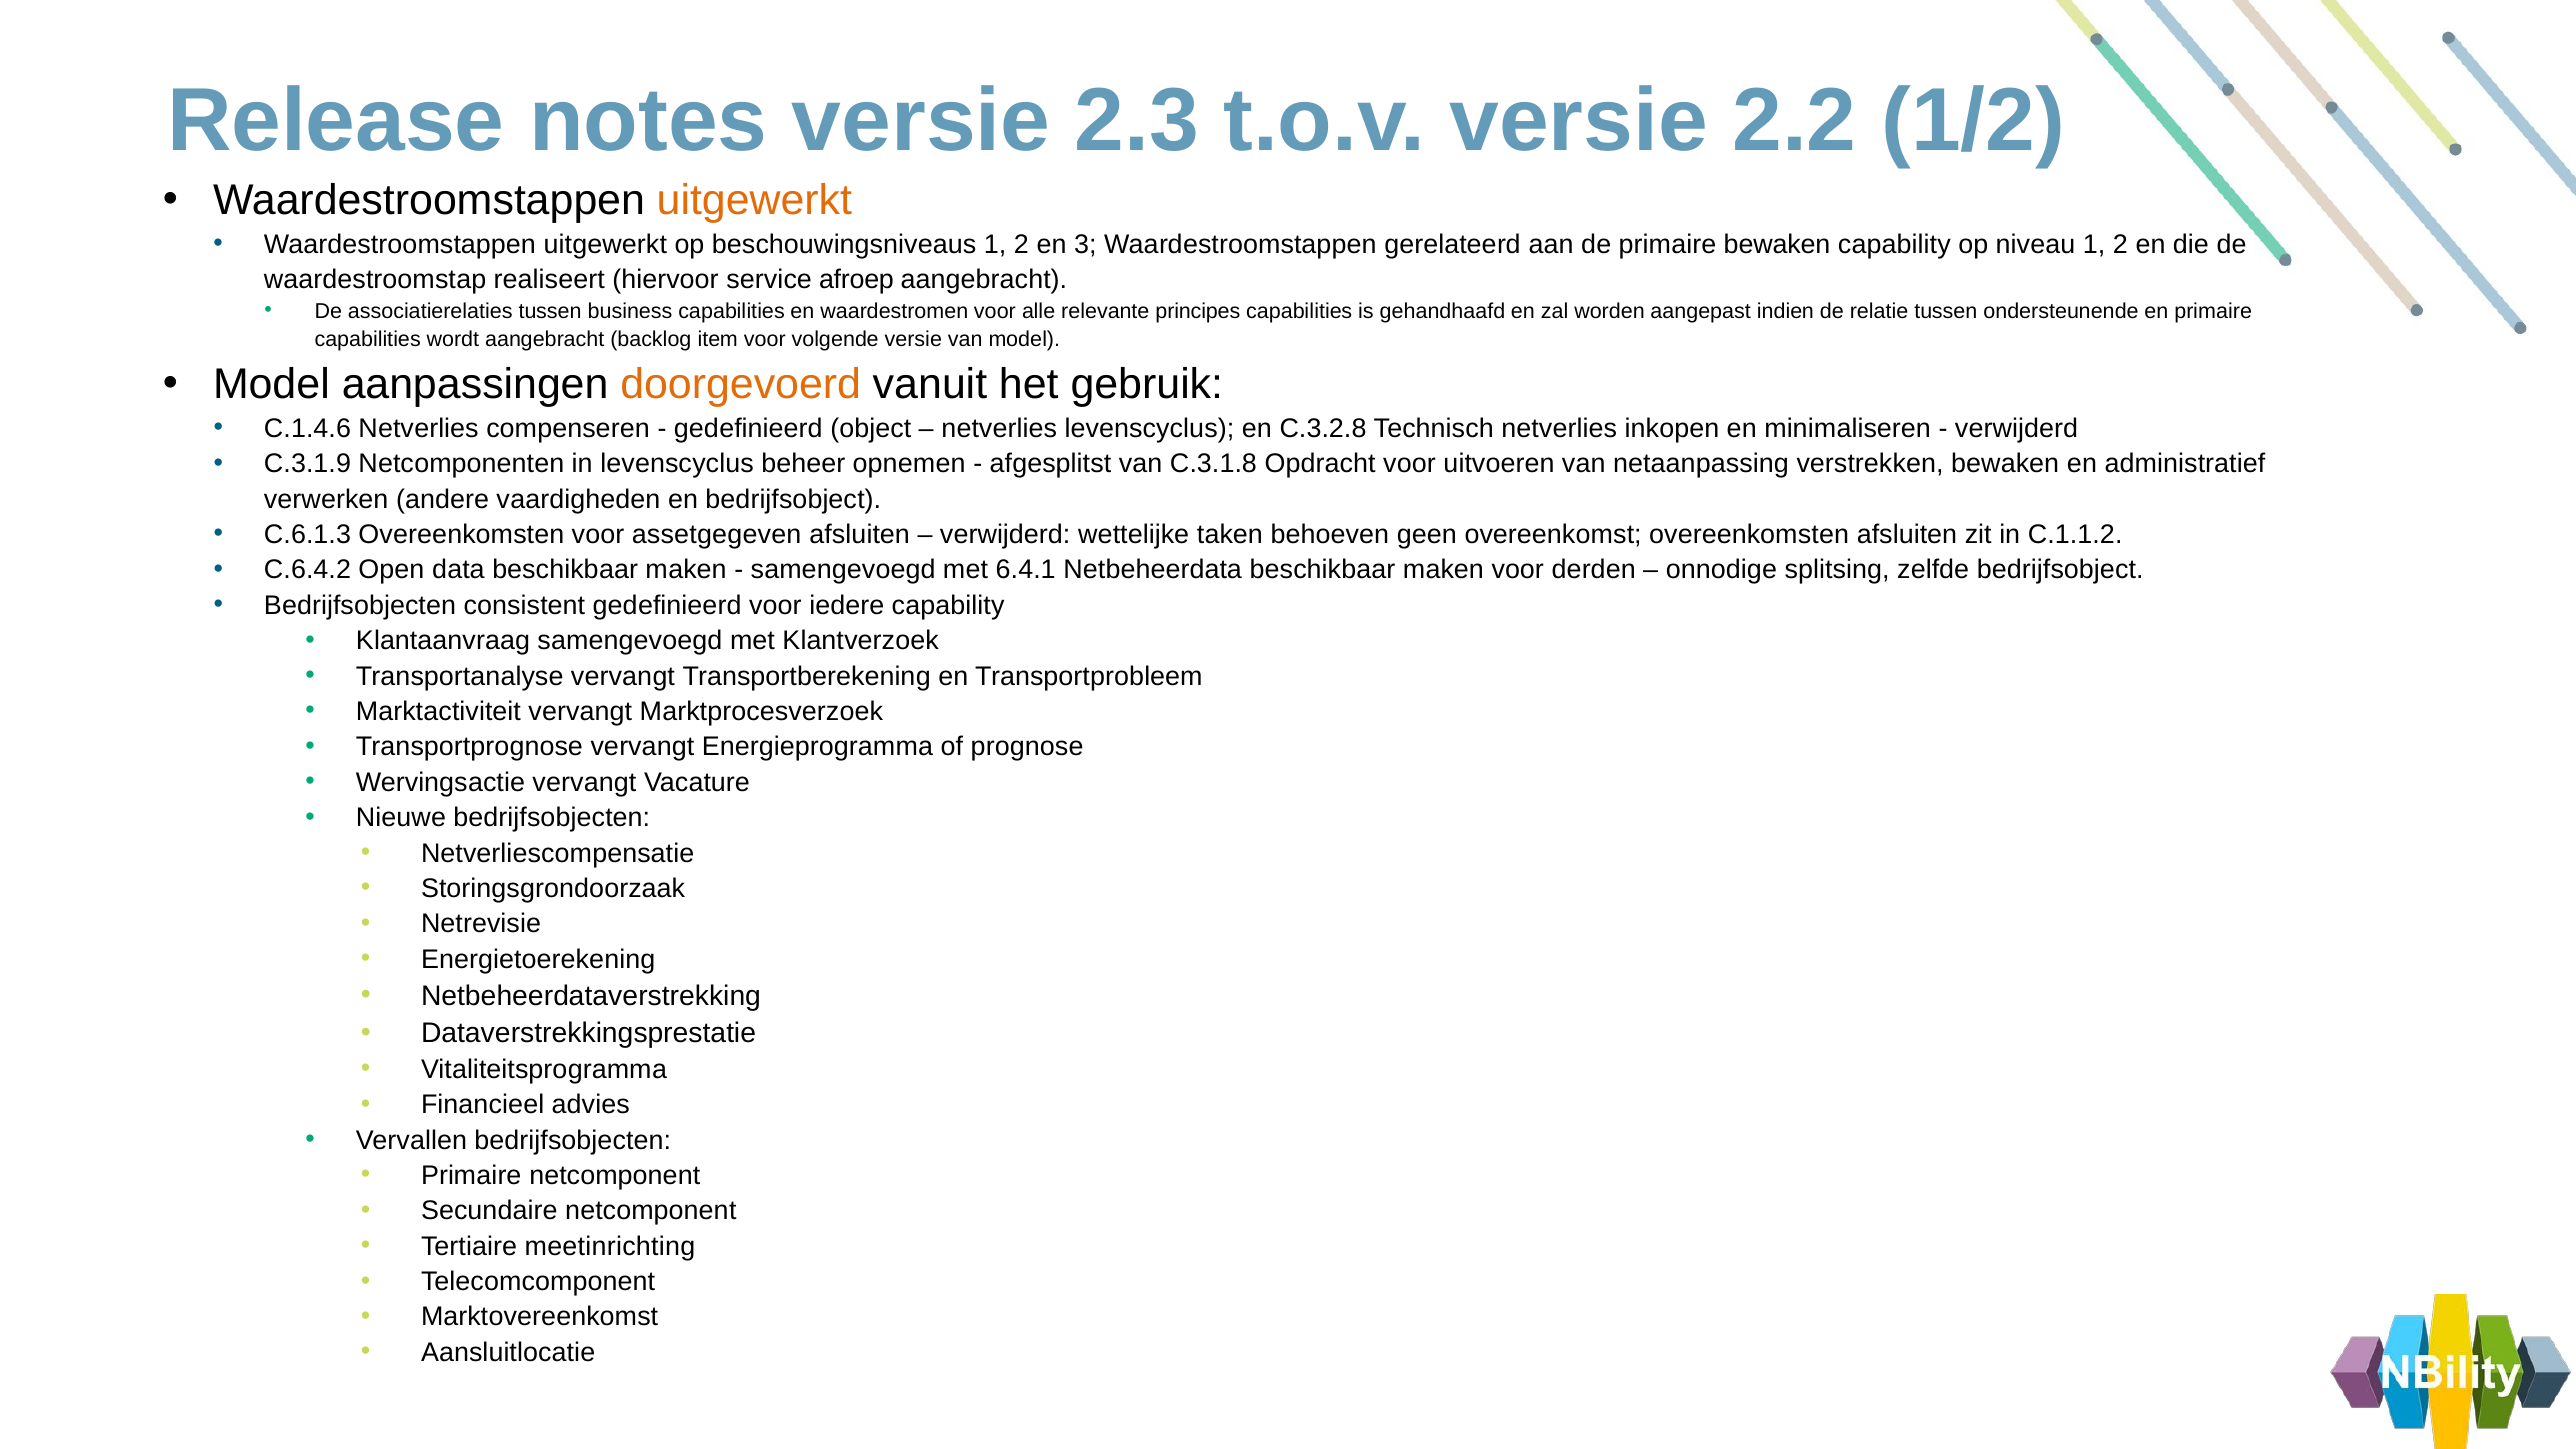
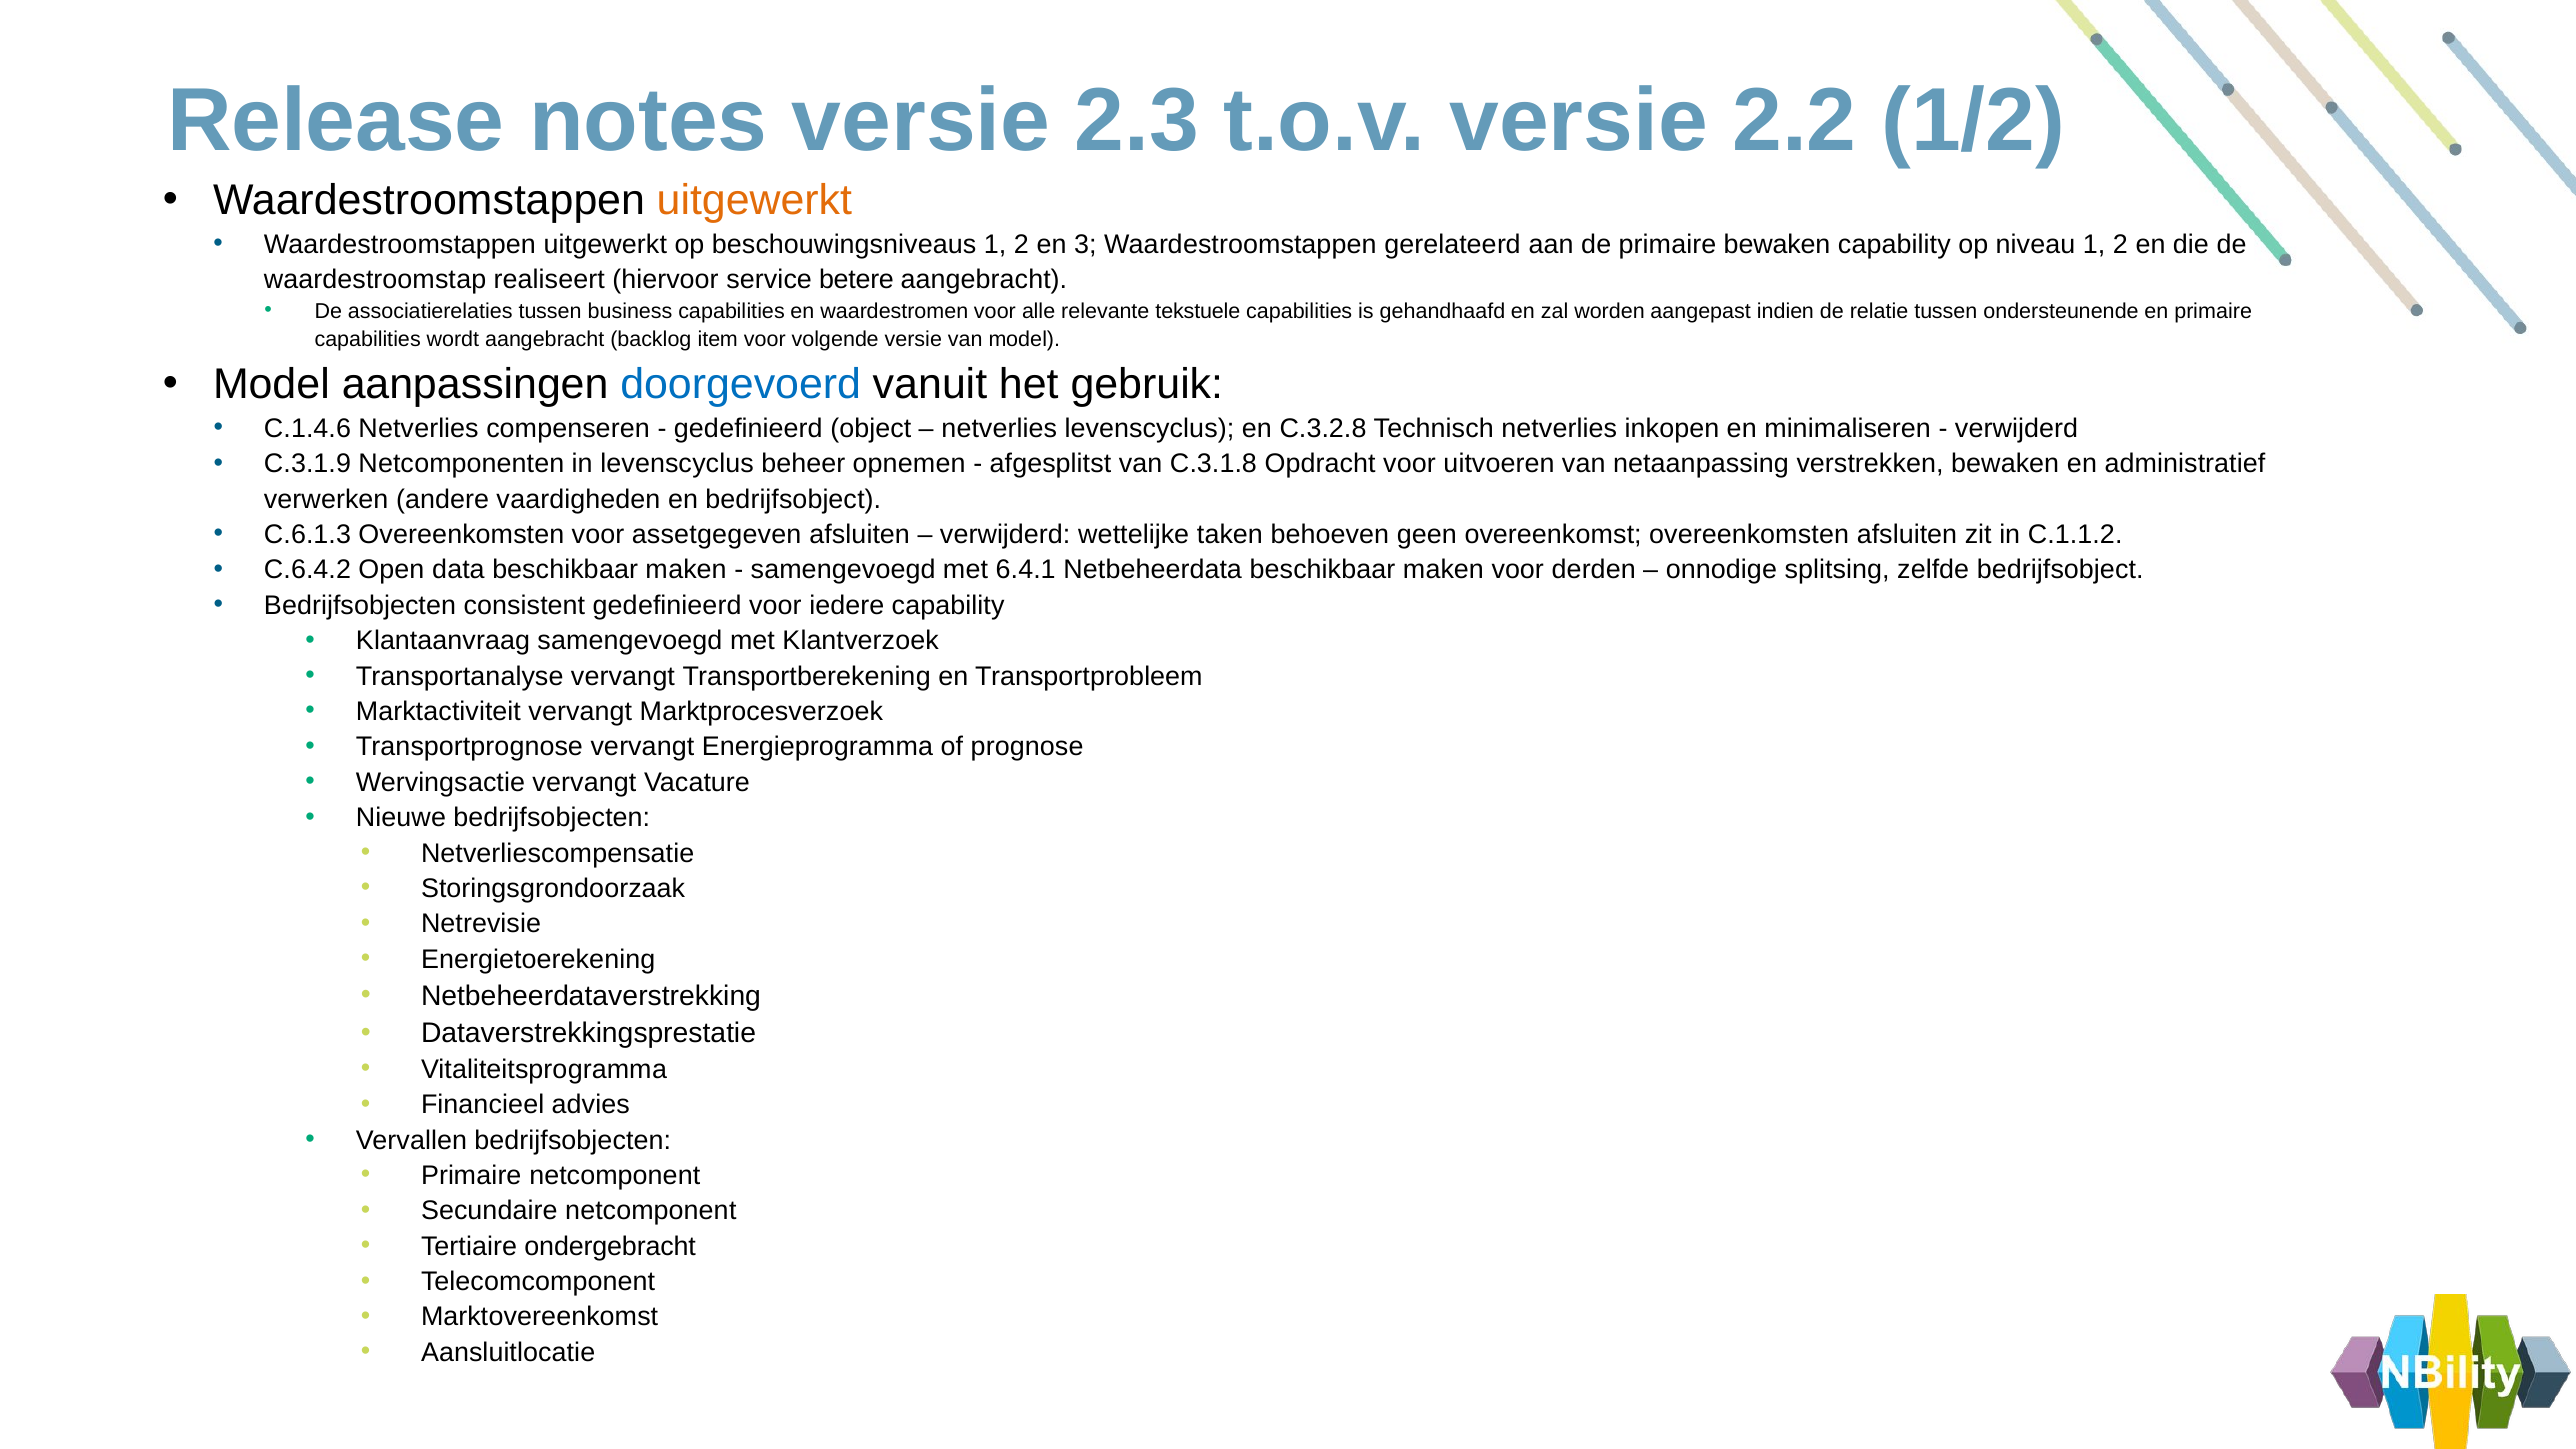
afroep: afroep -> betere (856, 280)
principes: principes -> tekstuele (1198, 311)
doorgevoerd colour: orange -> blue (741, 385)
meetinrichting: meetinrichting -> ondergebracht (610, 1246)
